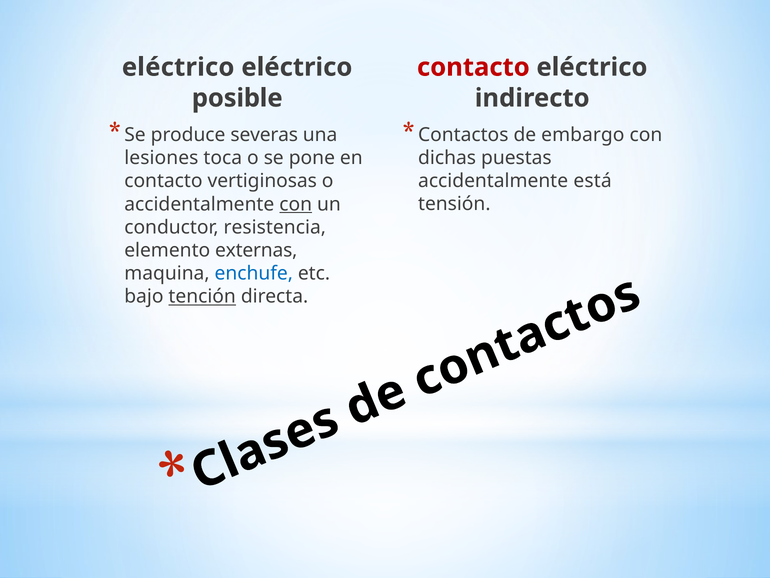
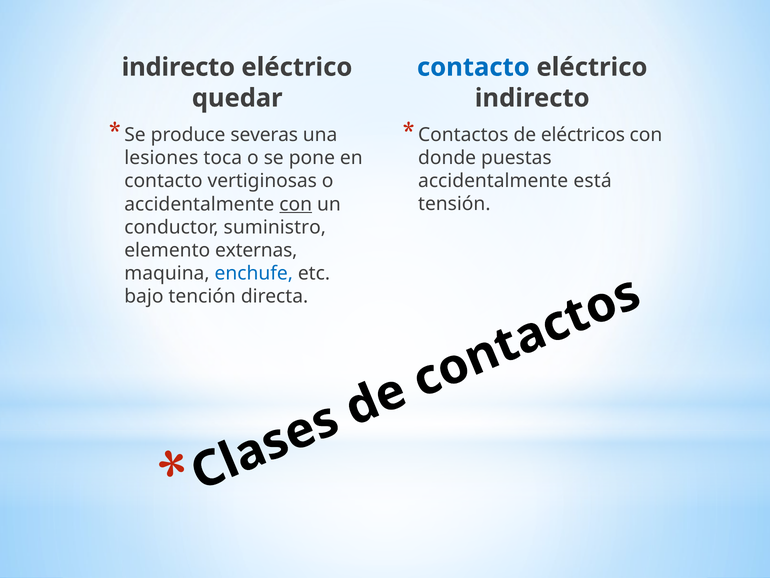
eléctrico: eléctrico -> indirecto (178, 67)
contacto colour: red -> blue (473, 67)
posible: posible -> quedar (237, 98)
embargo: embargo -> eléctricos (583, 135)
dichas: dichas -> donde (447, 158)
resistencia: resistencia -> suministro (275, 227)
tención underline: present -> none (202, 296)
